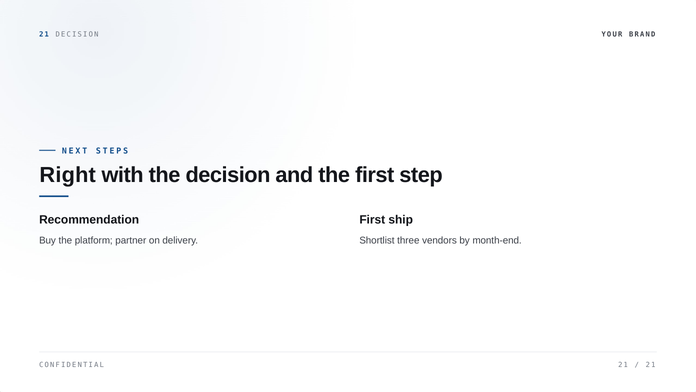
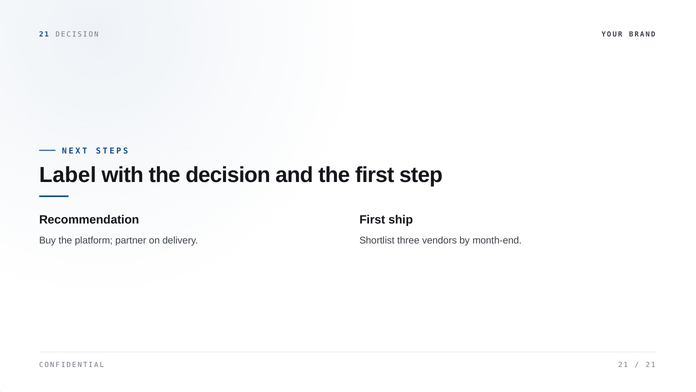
Right: Right -> Label (68, 175)
